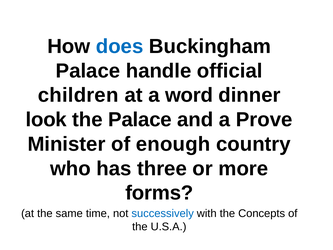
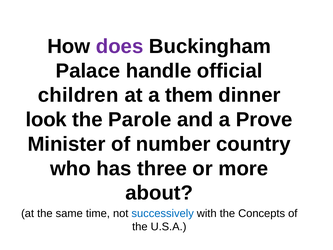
does colour: blue -> purple (120, 46)
word: word -> them (189, 95)
the Palace: Palace -> Parole (140, 120)
enough: enough -> number (173, 144)
forms: forms -> about (159, 193)
